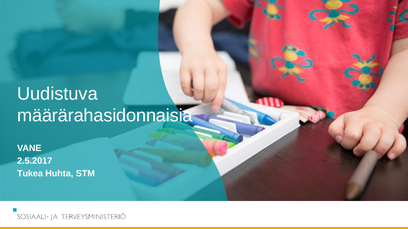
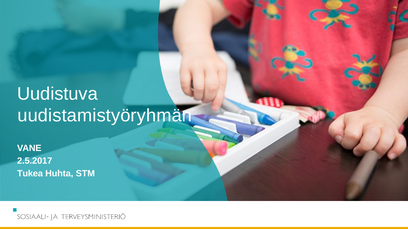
määrärahasidonnaisia: määrärahasidonnaisia -> uudistamistyöryhmän (105, 116)
